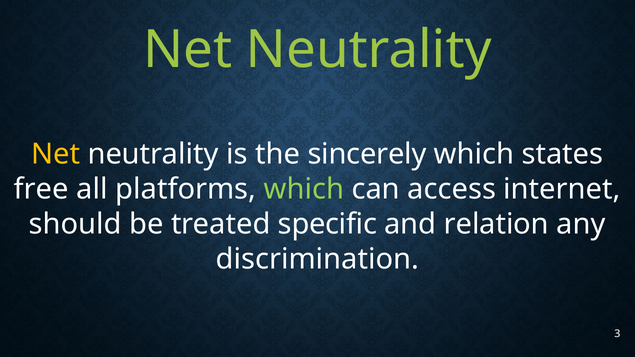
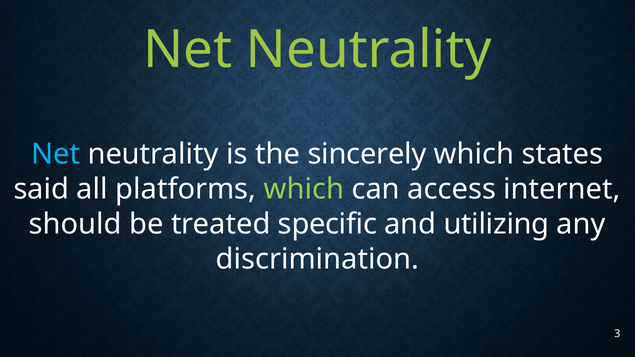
Net colour: yellow -> light blue (56, 154)
free: free -> said (41, 189)
relation: relation -> utilizing (496, 224)
